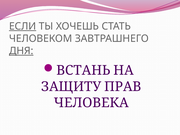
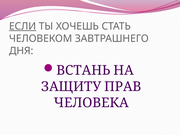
ДНЯ underline: present -> none (21, 51)
